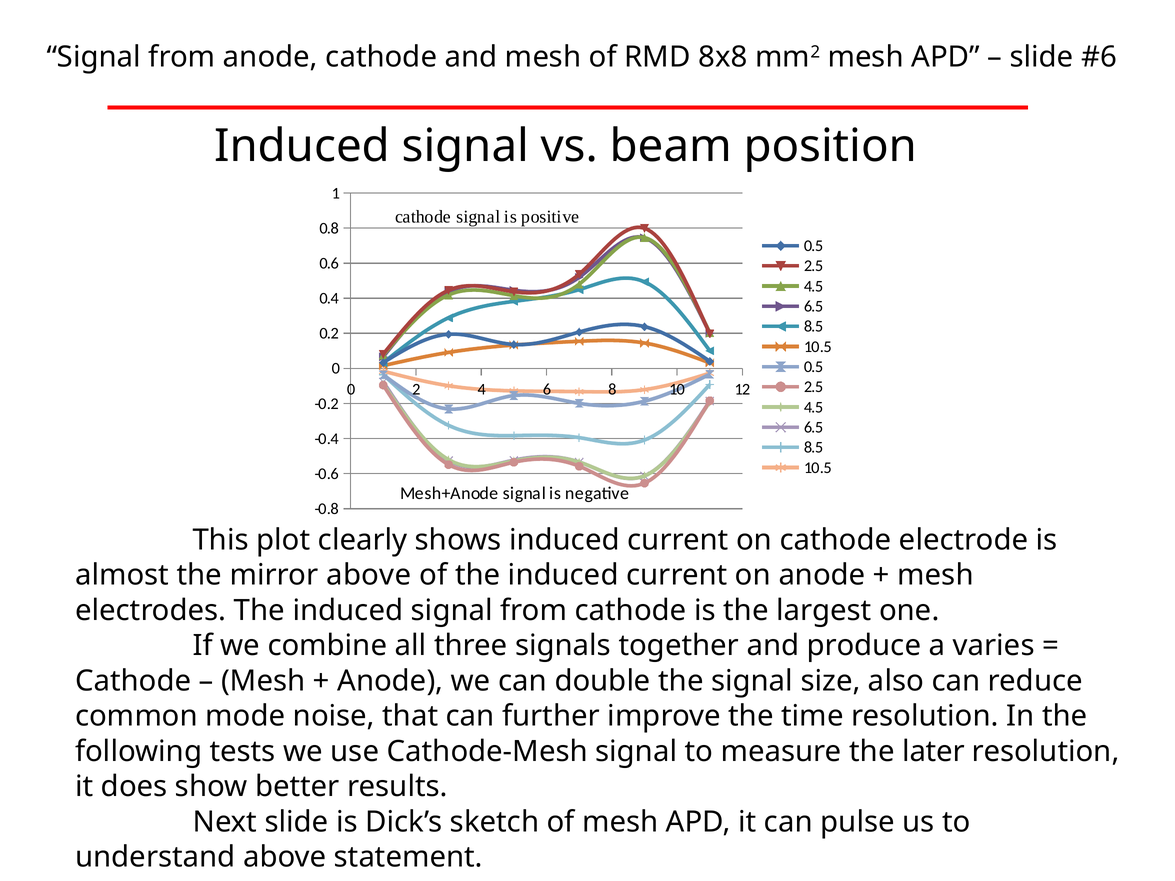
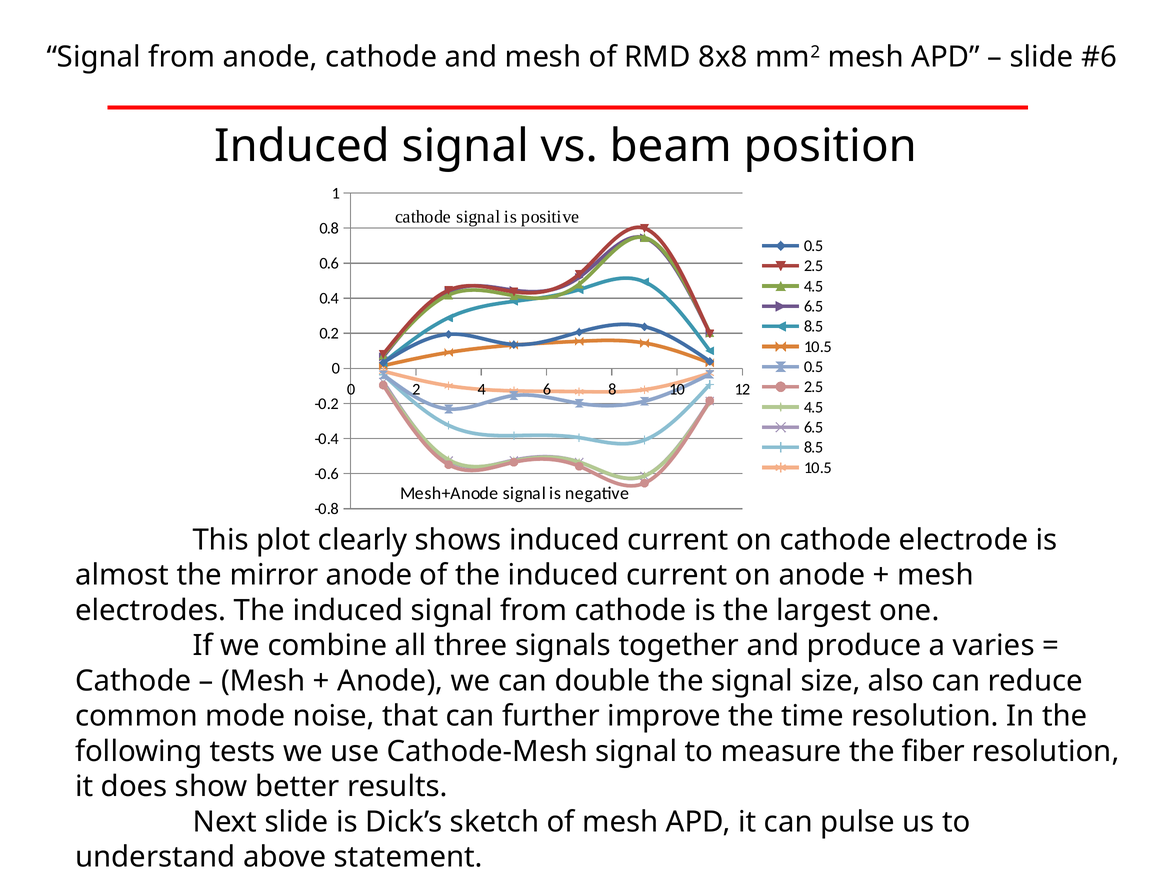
mirror above: above -> anode (369, 575)
later: later -> fiber (933, 752)
